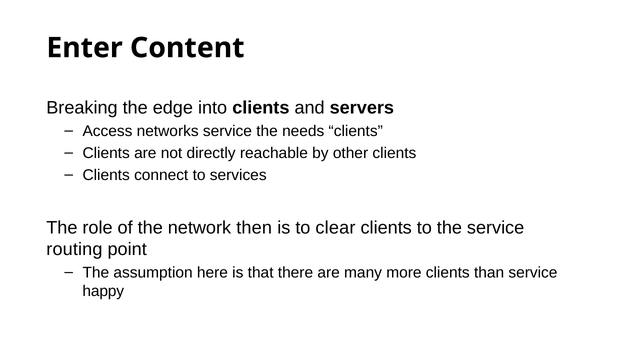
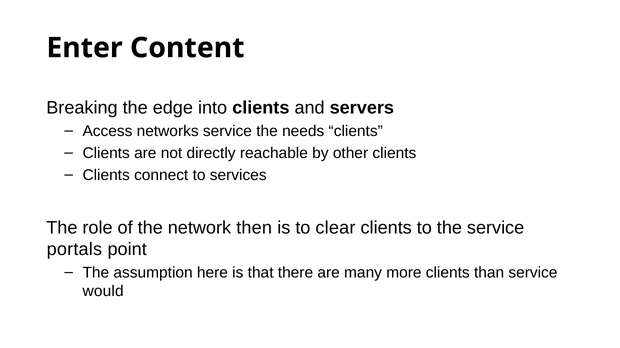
routing: routing -> portals (74, 250)
happy: happy -> would (103, 292)
